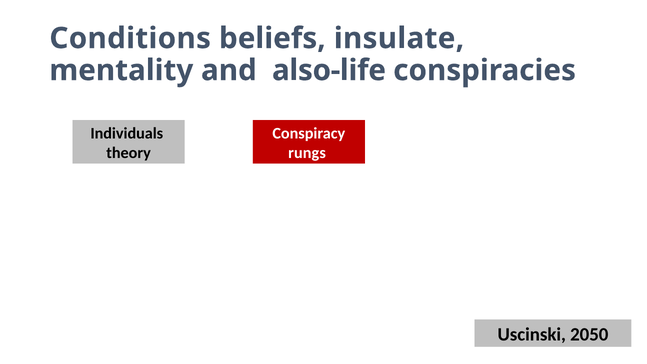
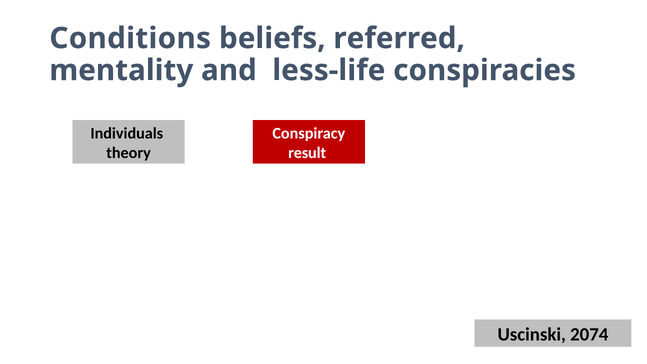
insulate: insulate -> referred (399, 38)
also-life: also-life -> less-life (329, 70)
rungs: rungs -> result (307, 153)
2050: 2050 -> 2074 (589, 334)
